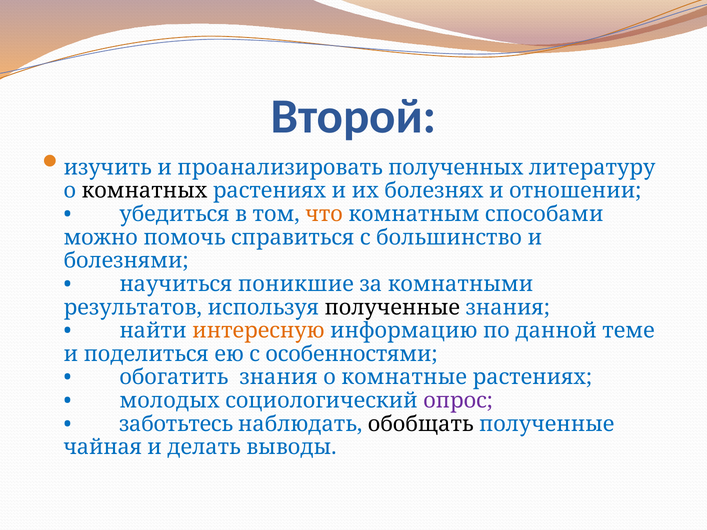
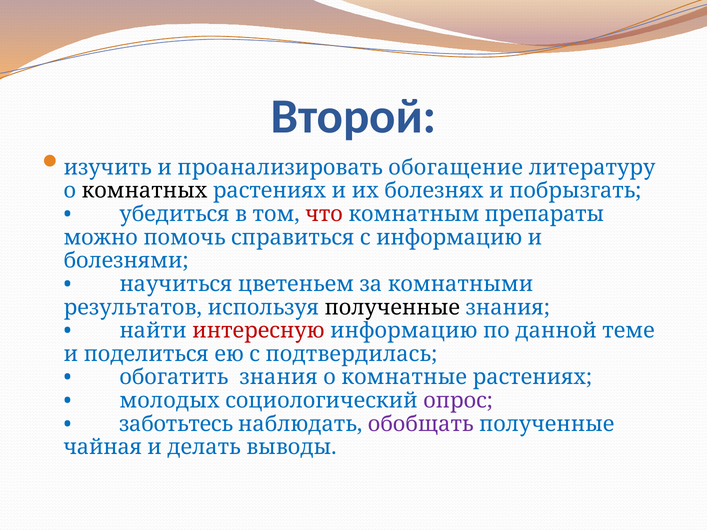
полученных: полученных -> обогащение (456, 168)
отношении: отношении -> побрызгать (575, 191)
что colour: orange -> red (324, 214)
способами: способами -> препараты (544, 214)
с большинство: большинство -> информацию (449, 238)
поникшие: поникшие -> цветеньем (296, 284)
интересную colour: orange -> red (258, 331)
особенностями: особенностями -> подтвердилась (351, 354)
обобщать colour: black -> purple (421, 424)
